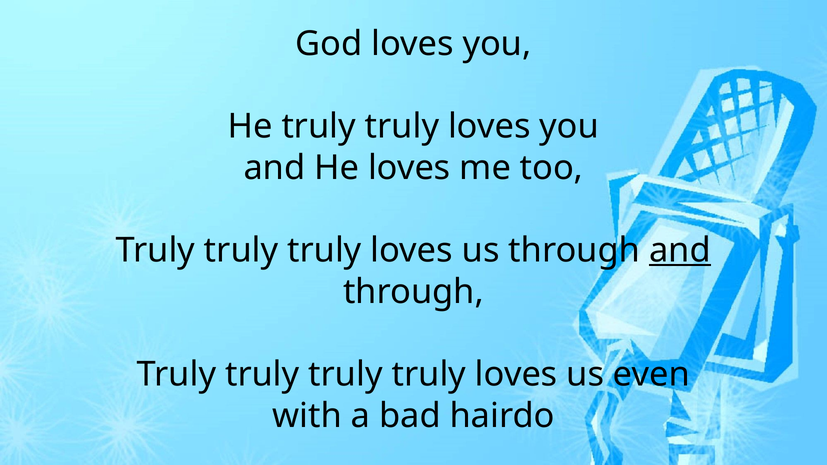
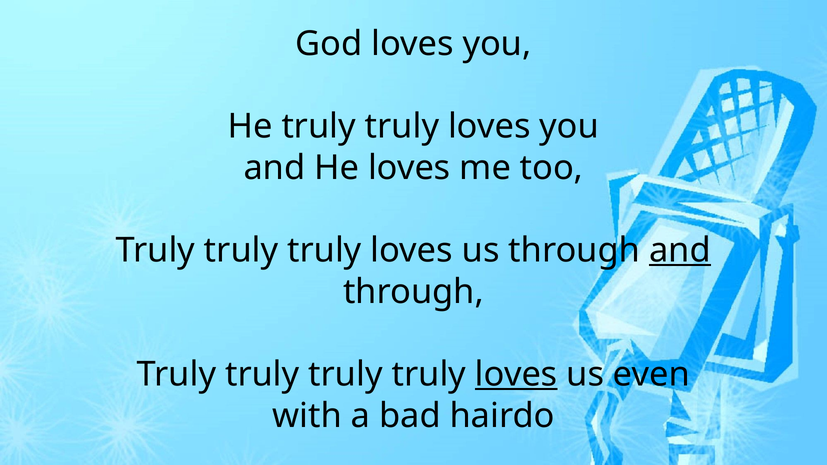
loves underline: none -> present (516, 374)
